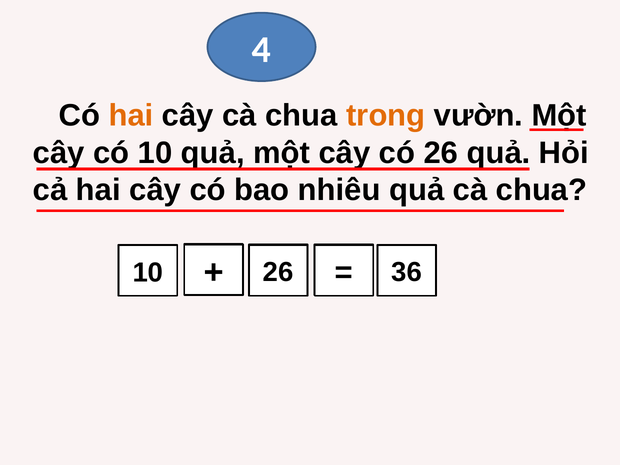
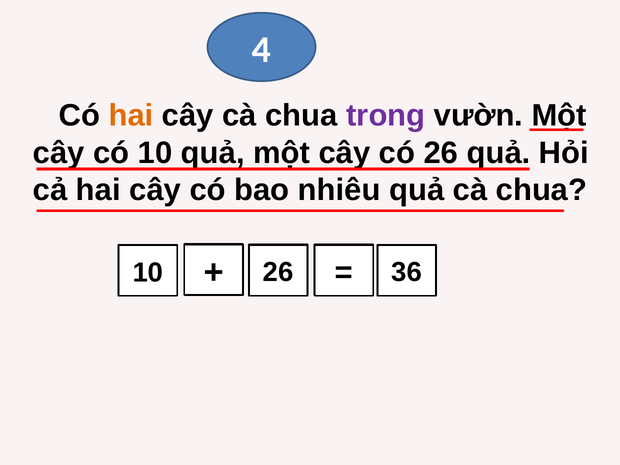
trong colour: orange -> purple (386, 116)
